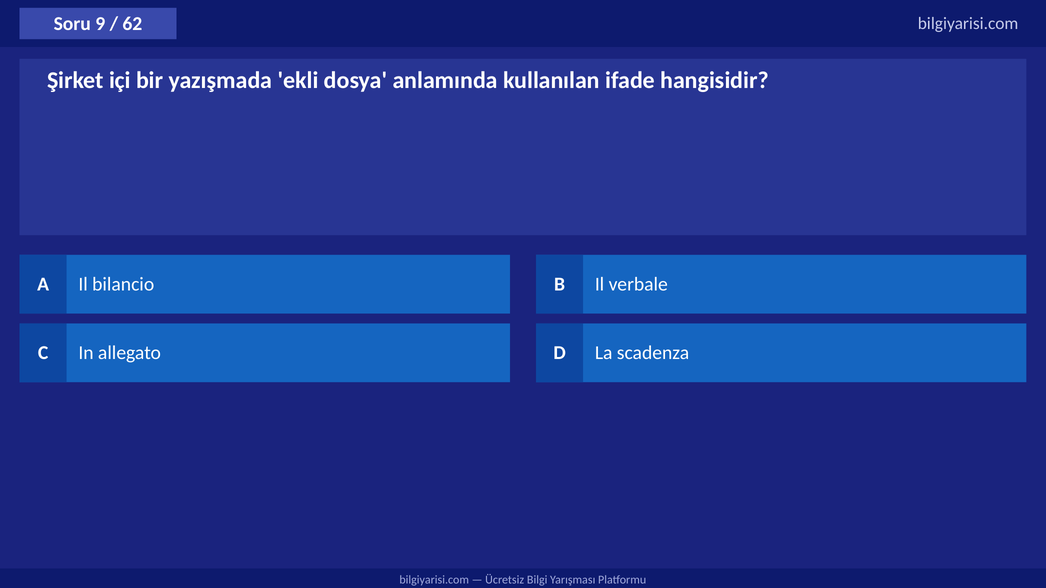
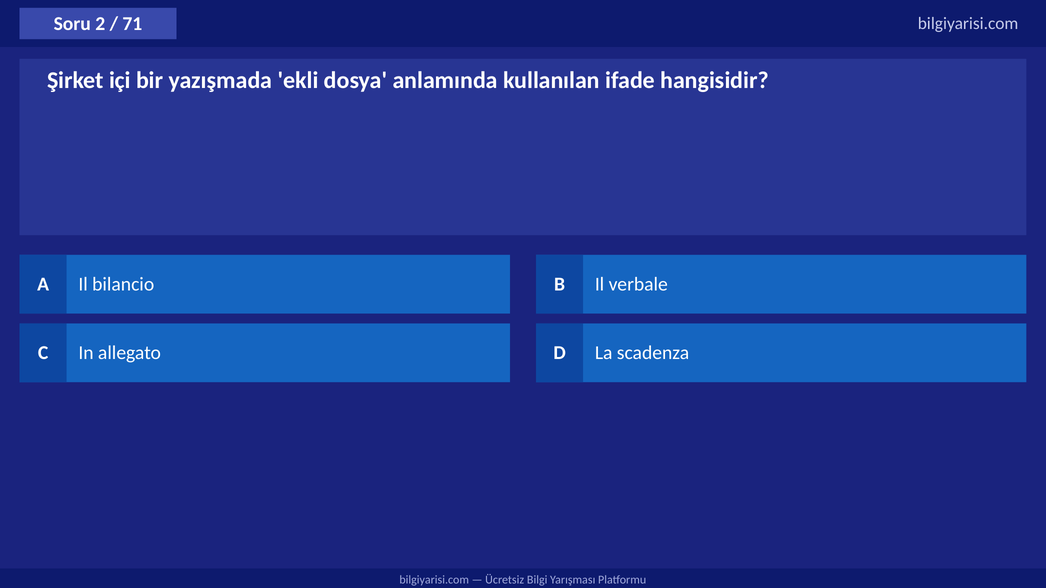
9: 9 -> 2 (100, 24)
62: 62 -> 71 (132, 24)
